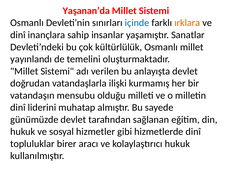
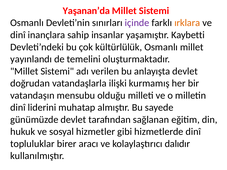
içinde colour: blue -> purple (137, 23)
Sanatlar: Sanatlar -> Kaybetti (188, 35)
kolaylaştırıcı hukuk: hukuk -> dalıdır (177, 144)
